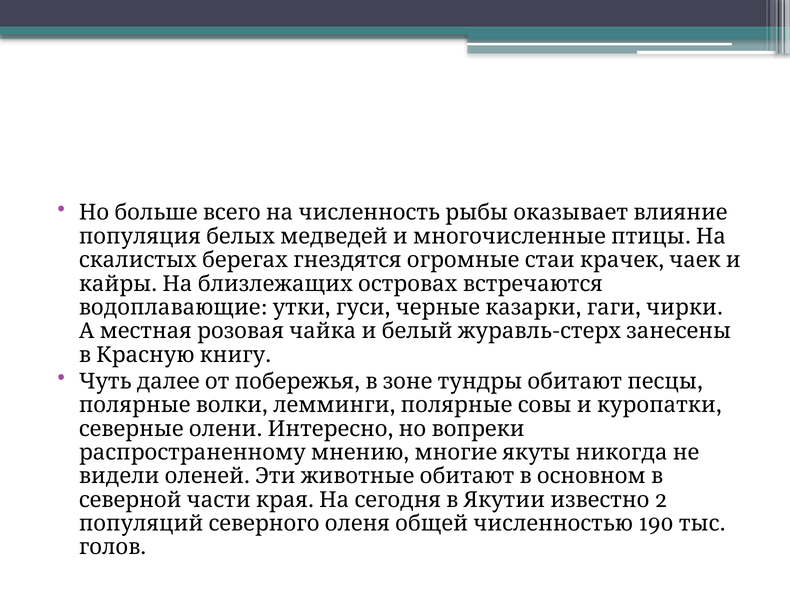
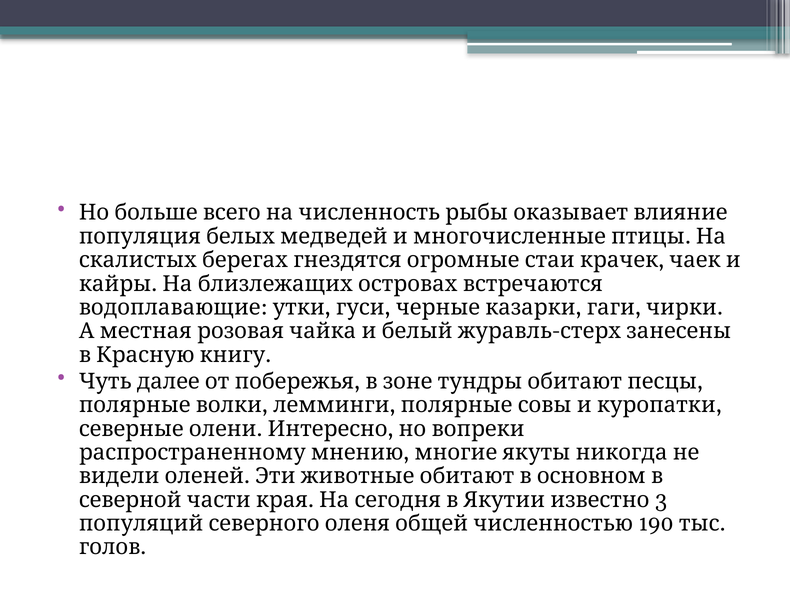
2: 2 -> 3 (661, 500)
